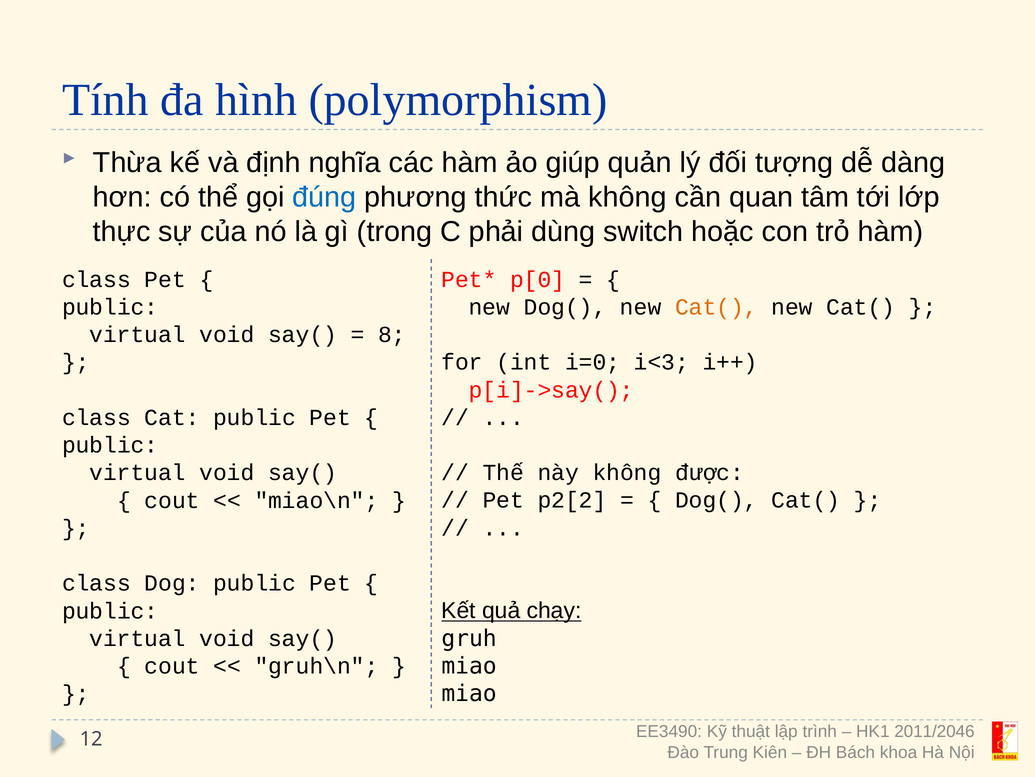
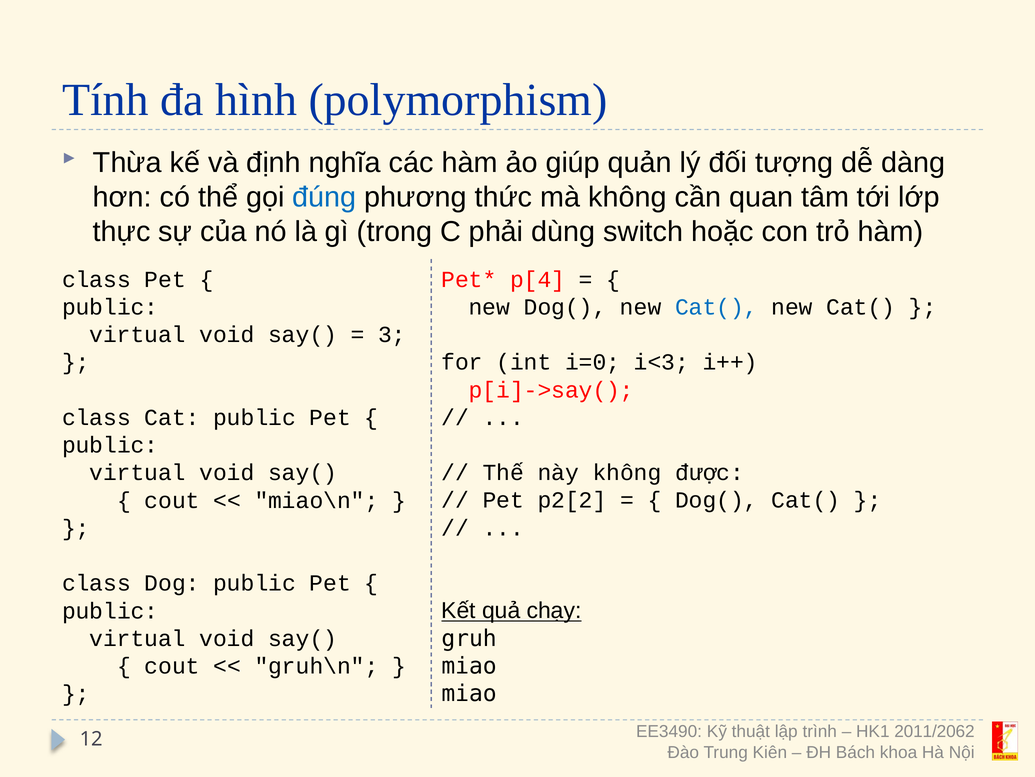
p[0: p[0 -> p[4 (538, 279)
Cat( colour: orange -> blue (716, 307)
8: 8 -> 3 (392, 334)
2011/2046: 2011/2046 -> 2011/2062 (934, 731)
